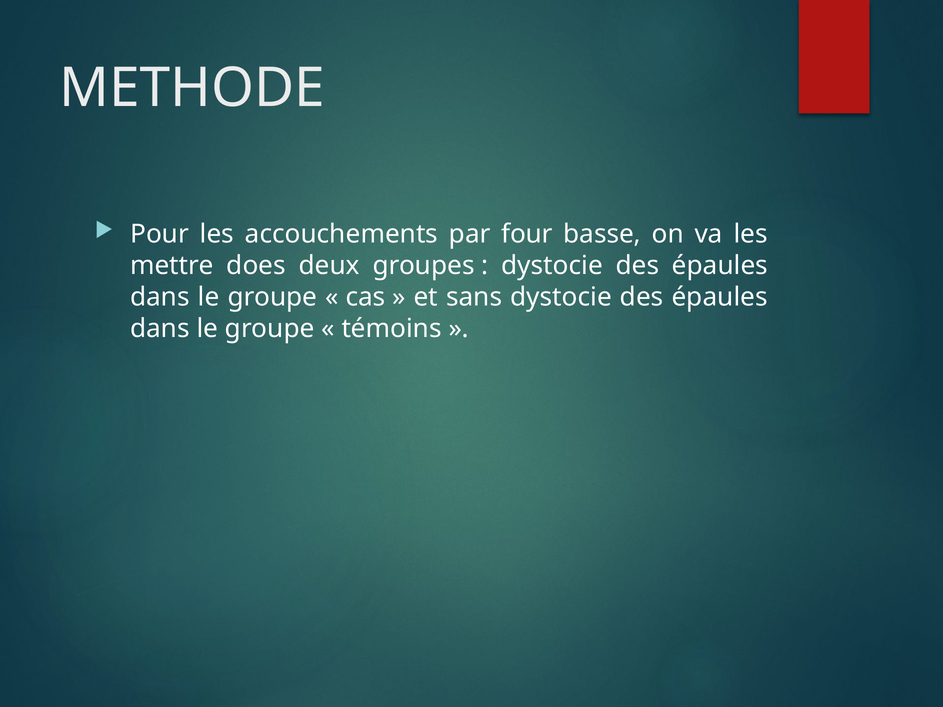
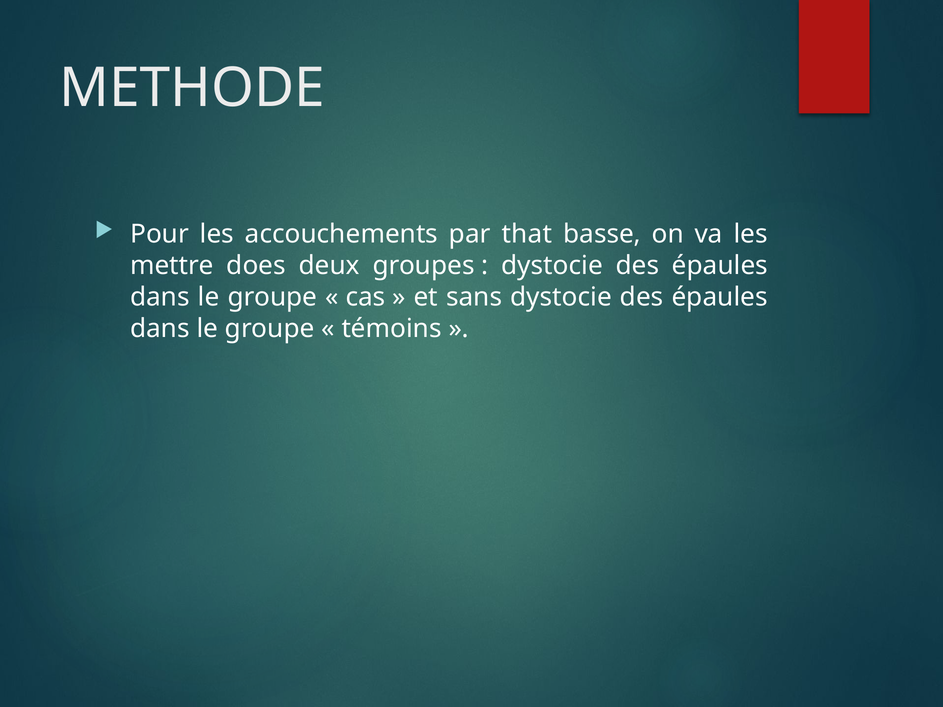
four: four -> that (527, 234)
